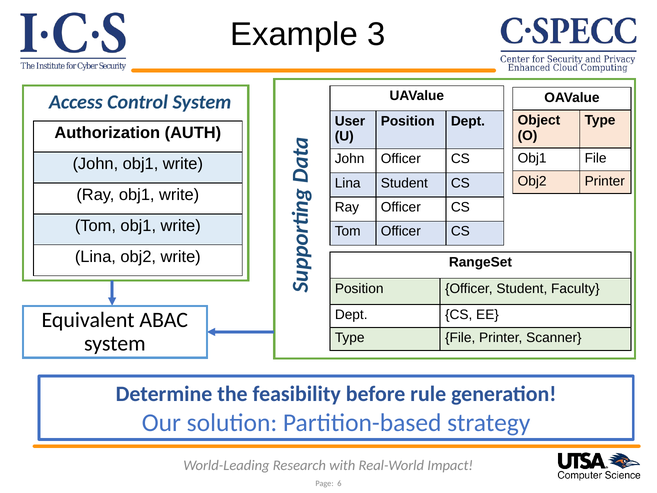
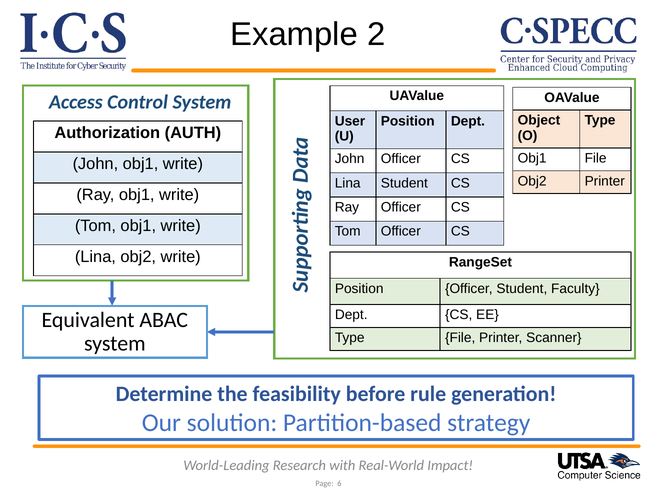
3: 3 -> 2 (376, 34)
